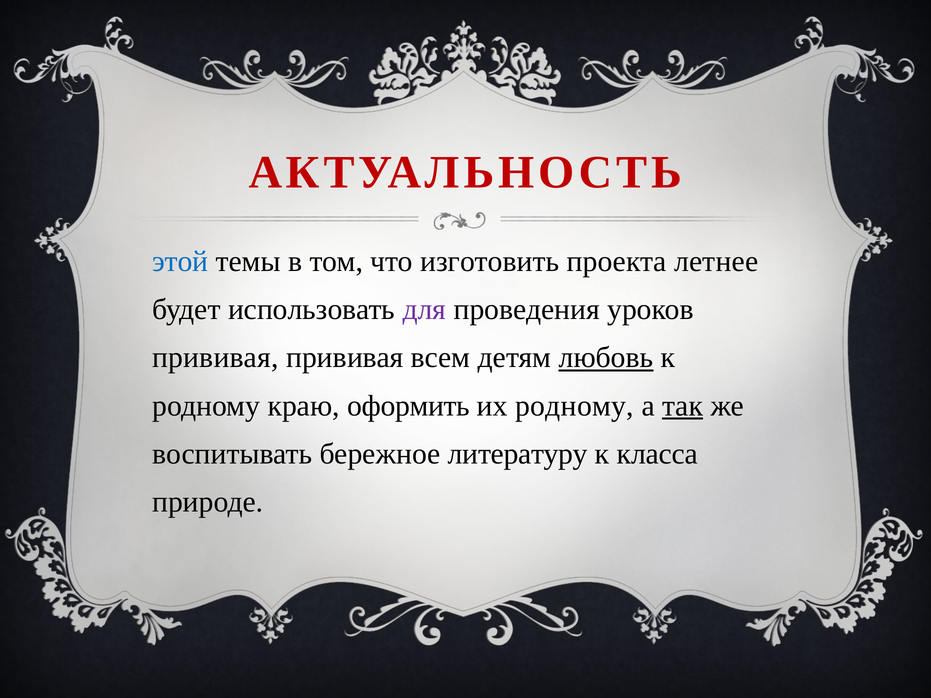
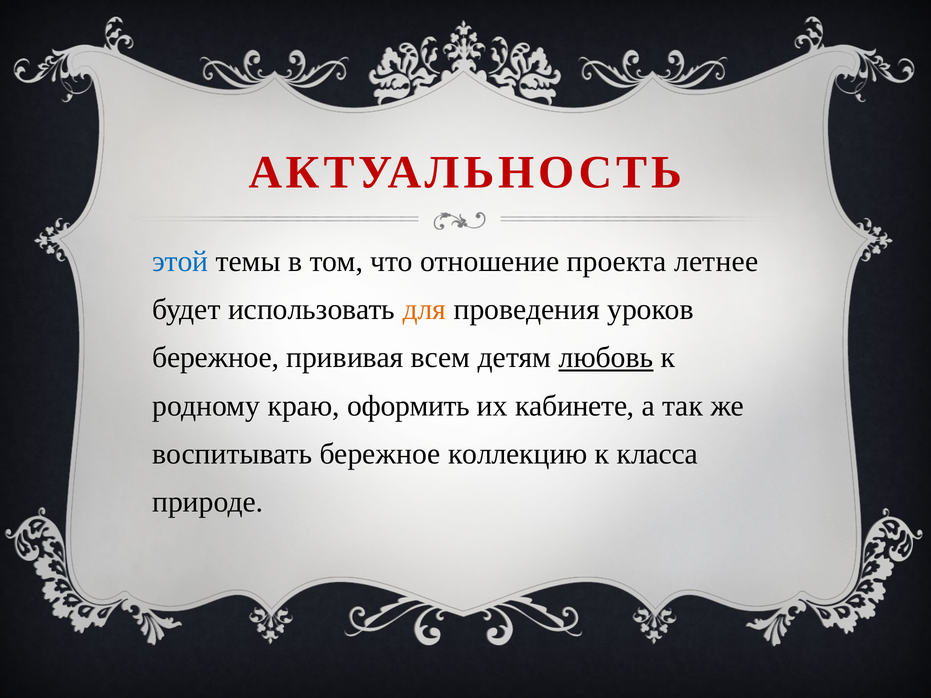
изготовить: изготовить -> отношение (490, 262)
для colour: purple -> orange (424, 310)
прививая: прививая -> бережное (216, 358)
их родному: родному -> кабинете (575, 406)
так underline: present -> none (683, 406)
литературу: литературу -> коллекцию (518, 454)
